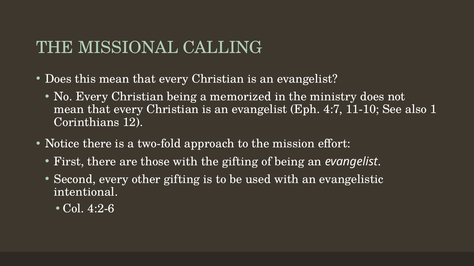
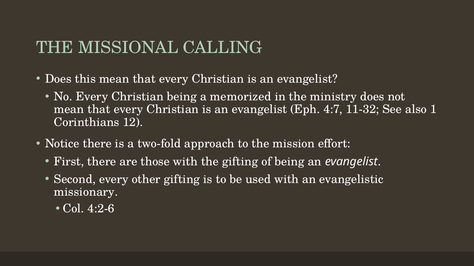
11-10: 11-10 -> 11-32 (362, 110)
intentional: intentional -> missionary (86, 192)
